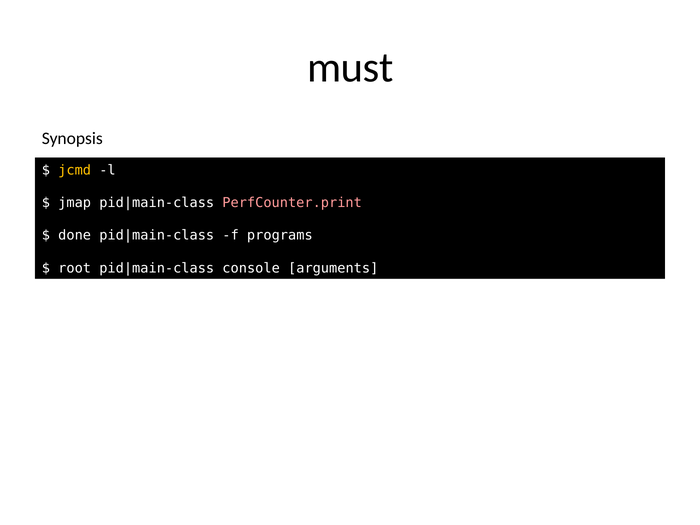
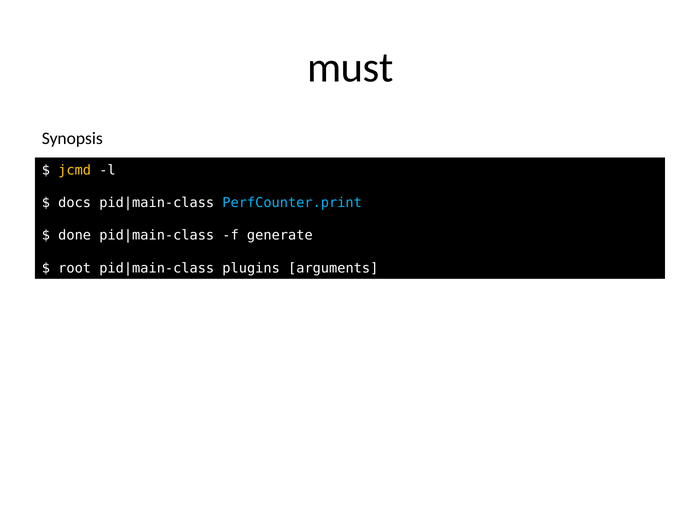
jmap: jmap -> docs (75, 203)
PerfCounter.print colour: pink -> light blue (292, 203)
programs: programs -> generate (280, 235)
console: console -> plugins (251, 268)
